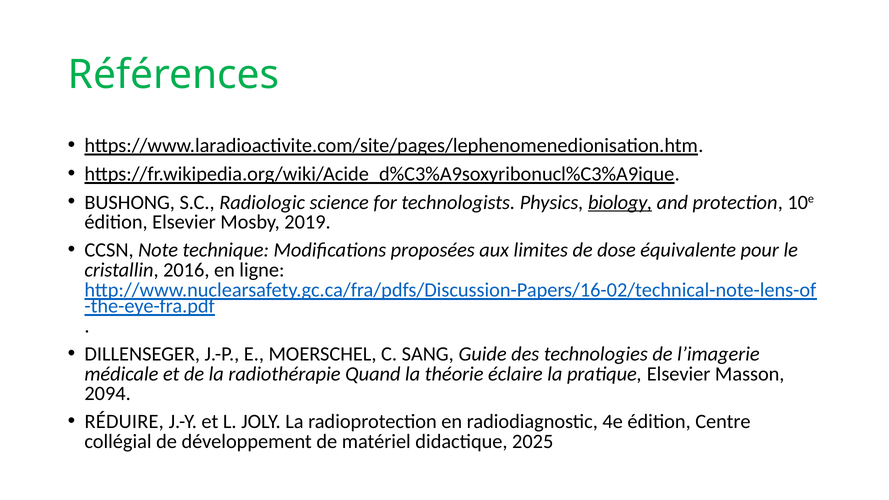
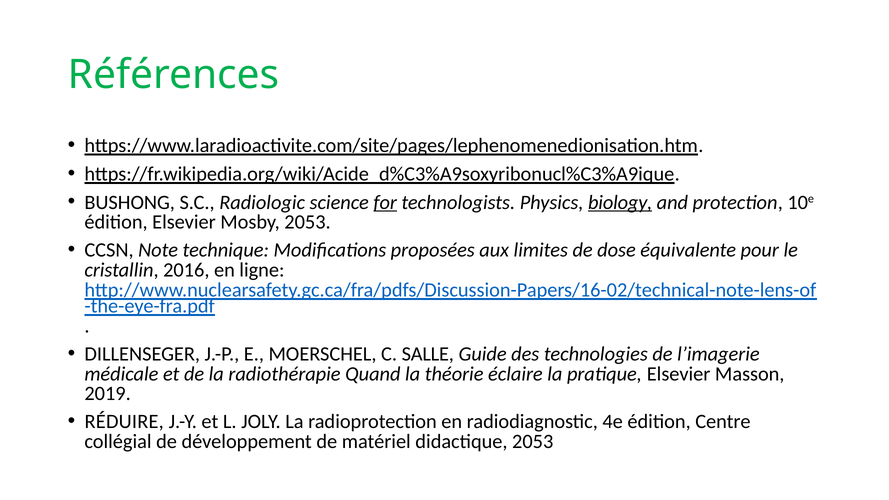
for underline: none -> present (385, 202)
Mosby 2019: 2019 -> 2053 (308, 222)
SANG: SANG -> SALLE (428, 354)
2094: 2094 -> 2019 (108, 394)
didactique 2025: 2025 -> 2053 (533, 442)
